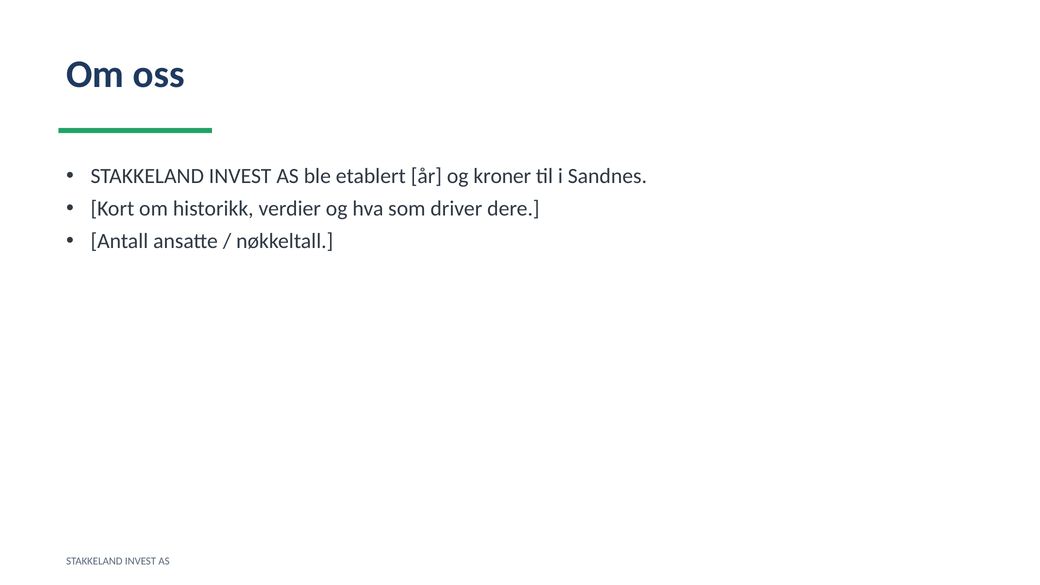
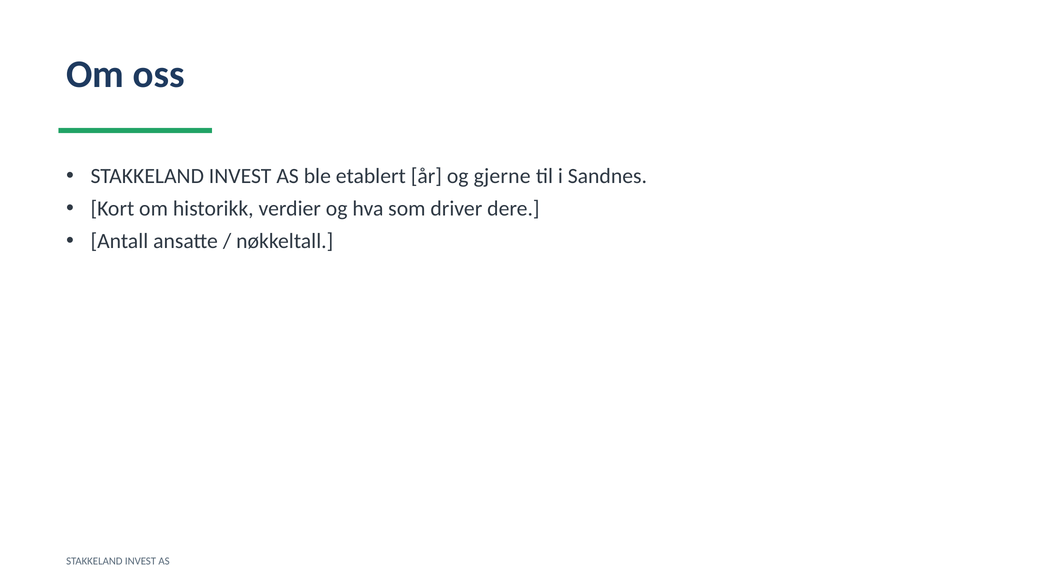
kroner: kroner -> gjerne (502, 176)
